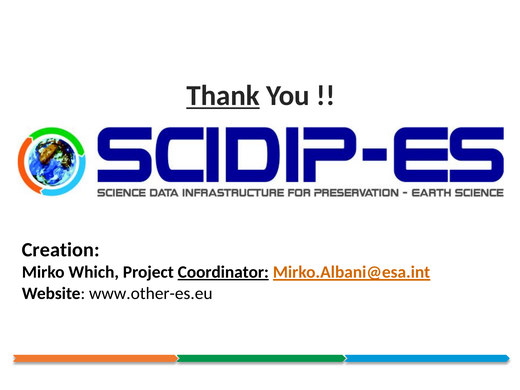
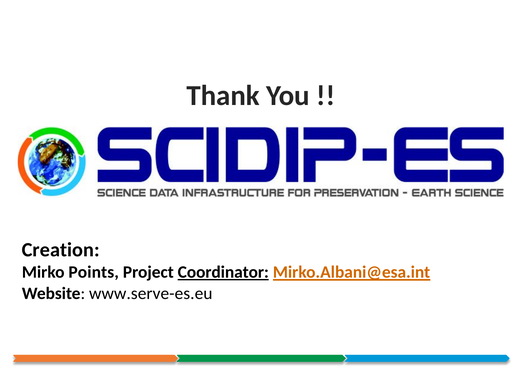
Thank underline: present -> none (223, 96)
Which: Which -> Points (94, 272)
www.other-es.eu: www.other-es.eu -> www.serve-es.eu (151, 293)
